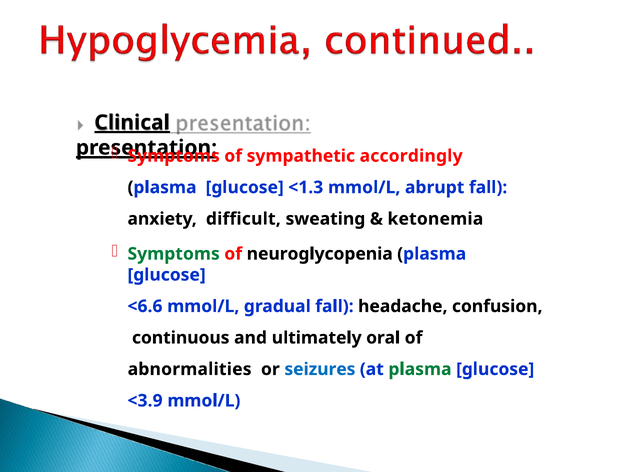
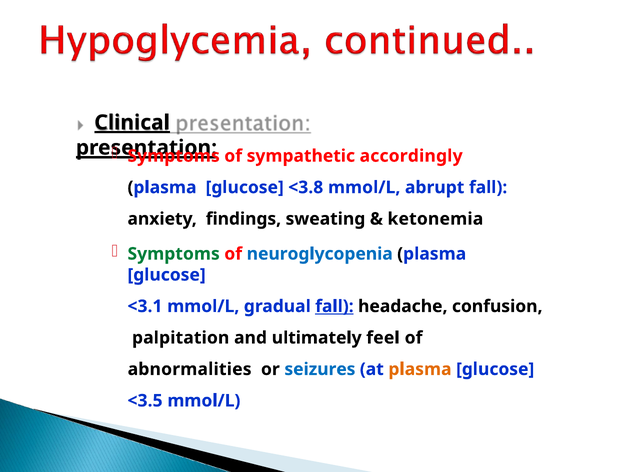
<1.3: <1.3 -> <3.8 (306, 188)
difficult: difficult -> findings (243, 219)
neuroglycopenia colour: black -> blue (320, 254)
<6.6: <6.6 -> <3.1 (145, 307)
fall underline: none -> present (334, 307)
continuous: continuous -> palpitation (181, 338)
oral: oral -> feel (383, 338)
plasma colour: green -> orange (420, 370)
<3.9: <3.9 -> <3.5 (145, 401)
